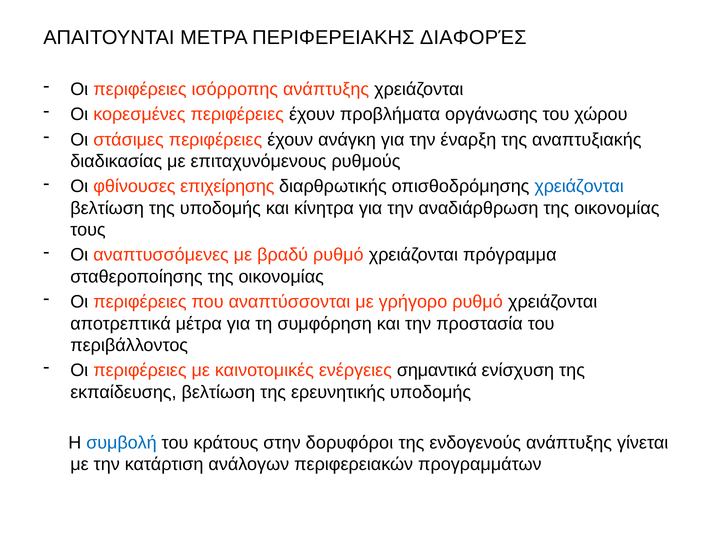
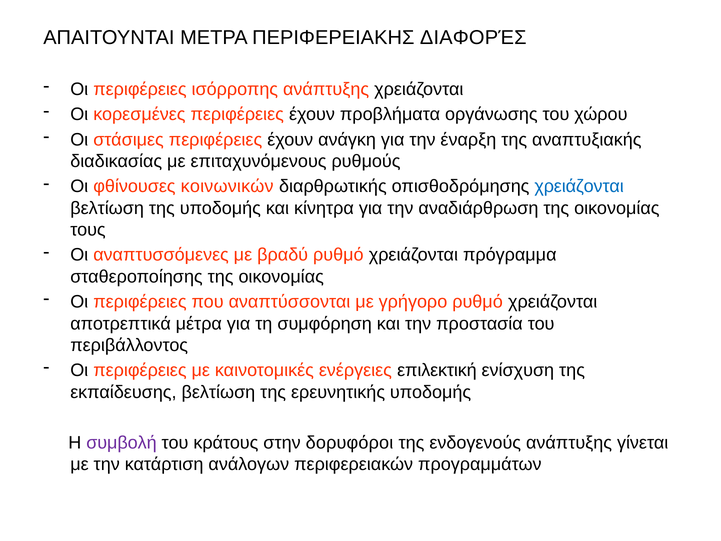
επιχείρησης: επιχείρησης -> κοινωνικών (227, 186)
σημαντικά: σημαντικά -> επιλεκτική (437, 370)
συμβολή colour: blue -> purple (121, 442)
